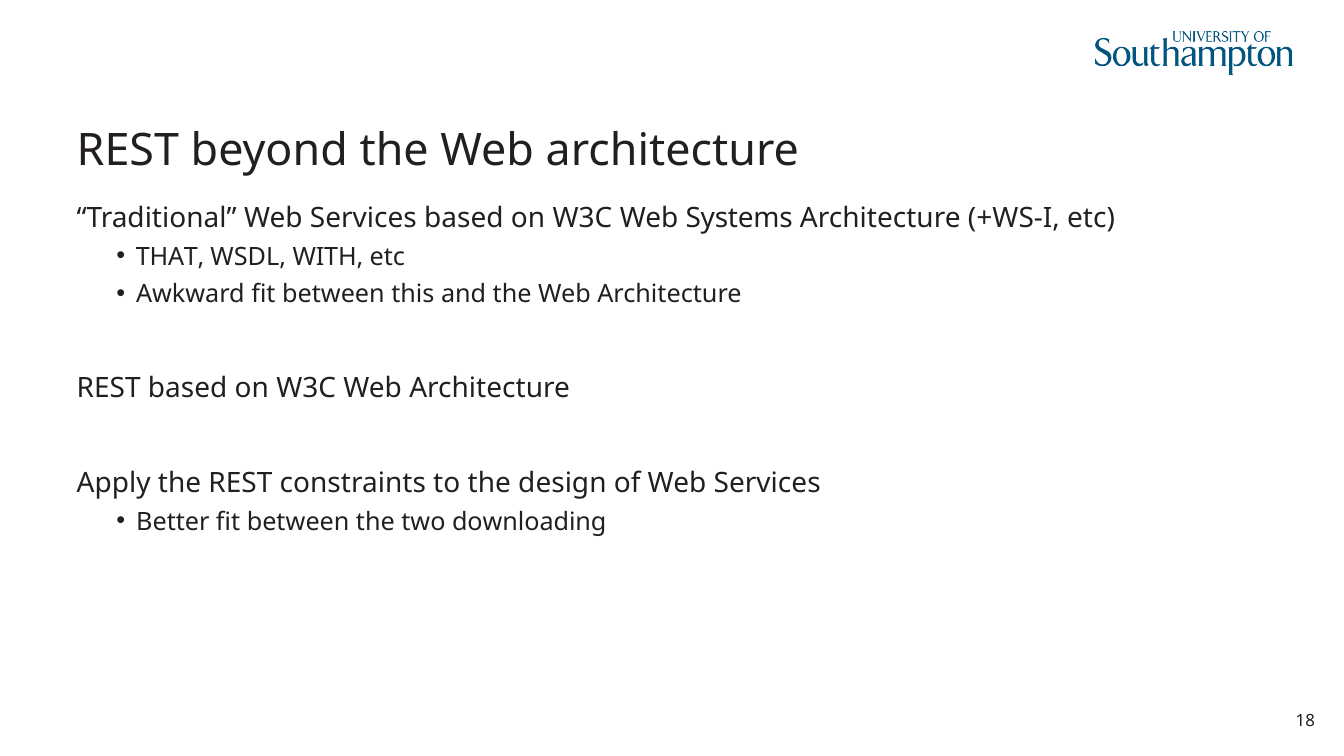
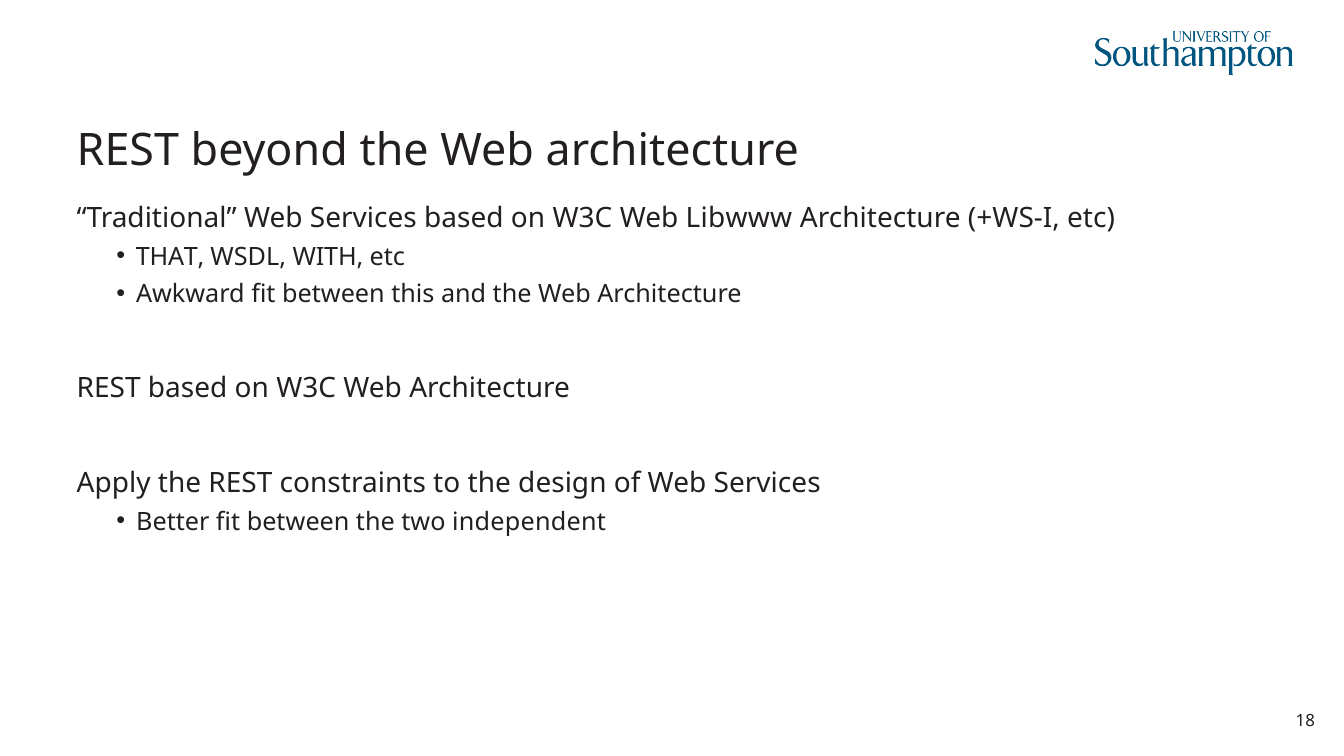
Systems: Systems -> Libwww (739, 218)
downloading: downloading -> independent (529, 522)
